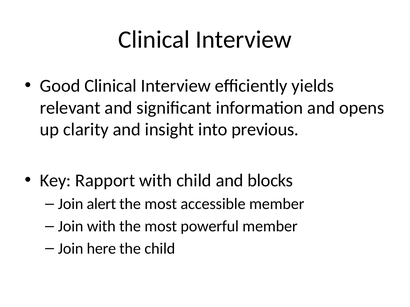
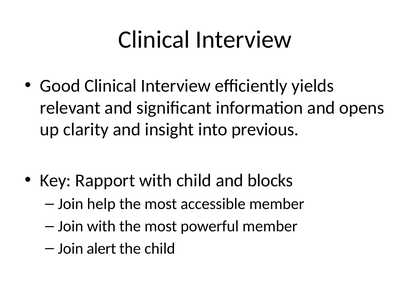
alert: alert -> help (101, 204)
here: here -> alert (101, 249)
